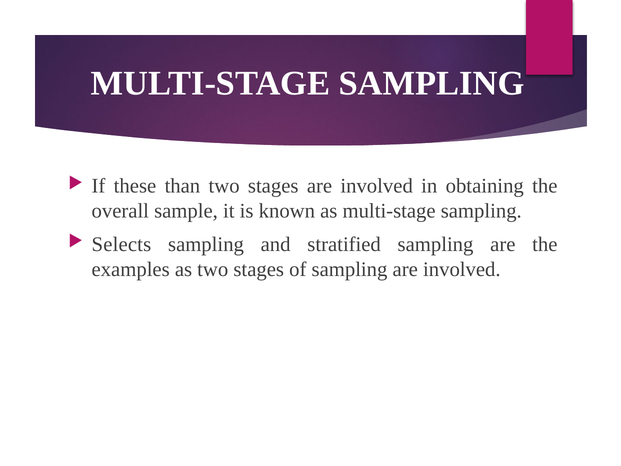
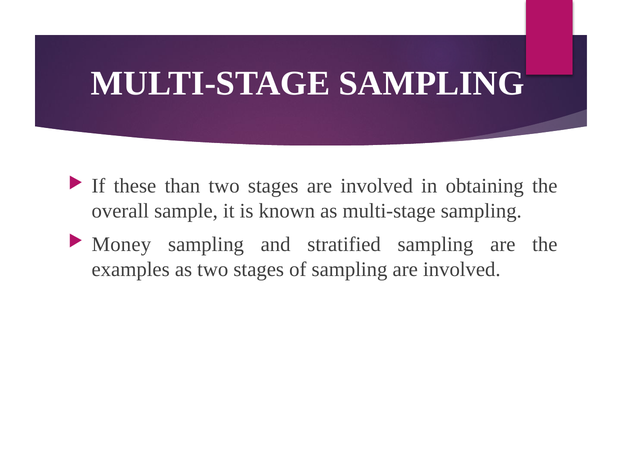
Selects: Selects -> Money (121, 244)
